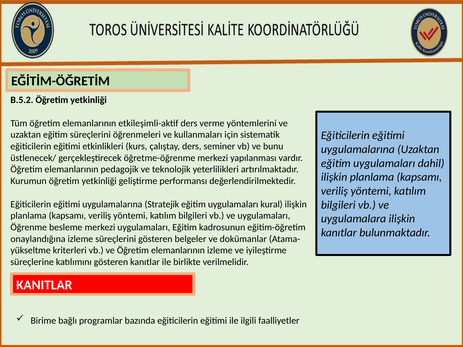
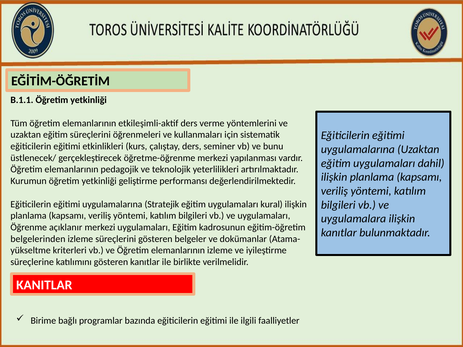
B.5.2: B.5.2 -> B.1.1 (22, 100)
besleme: besleme -> açıklanır (66, 227)
onaylandığına: onaylandığına -> belgelerinden (38, 239)
